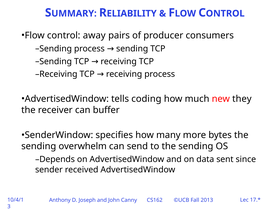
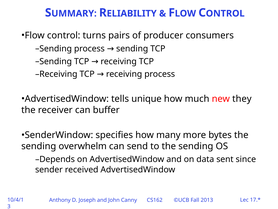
away: away -> turns (94, 35)
coding: coding -> unique (146, 99)
